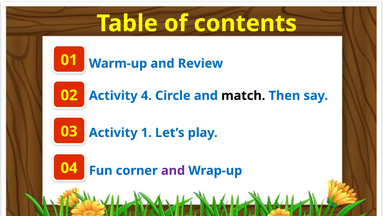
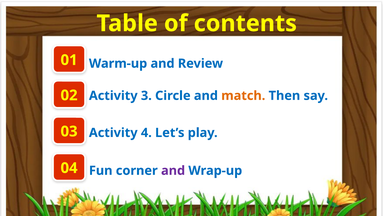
4: 4 -> 3 (146, 95)
match colour: black -> orange (243, 95)
1: 1 -> 4 (146, 132)
